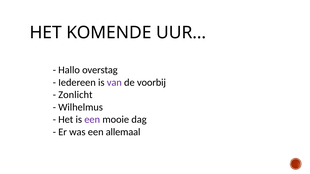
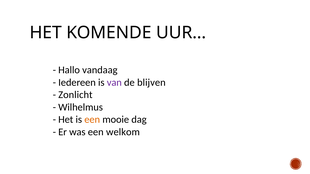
overstag: overstag -> vandaag (100, 70)
voorbij: voorbij -> blijven (151, 83)
een colour: purple -> orange (92, 120)
allemaal: allemaal -> welkom (123, 132)
